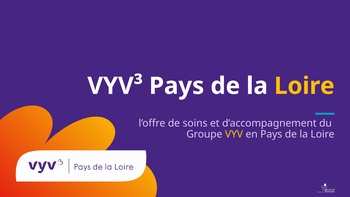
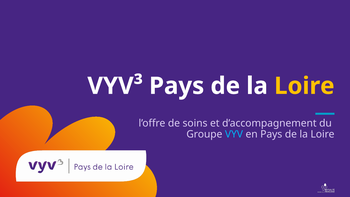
VYV colour: yellow -> light blue (234, 134)
